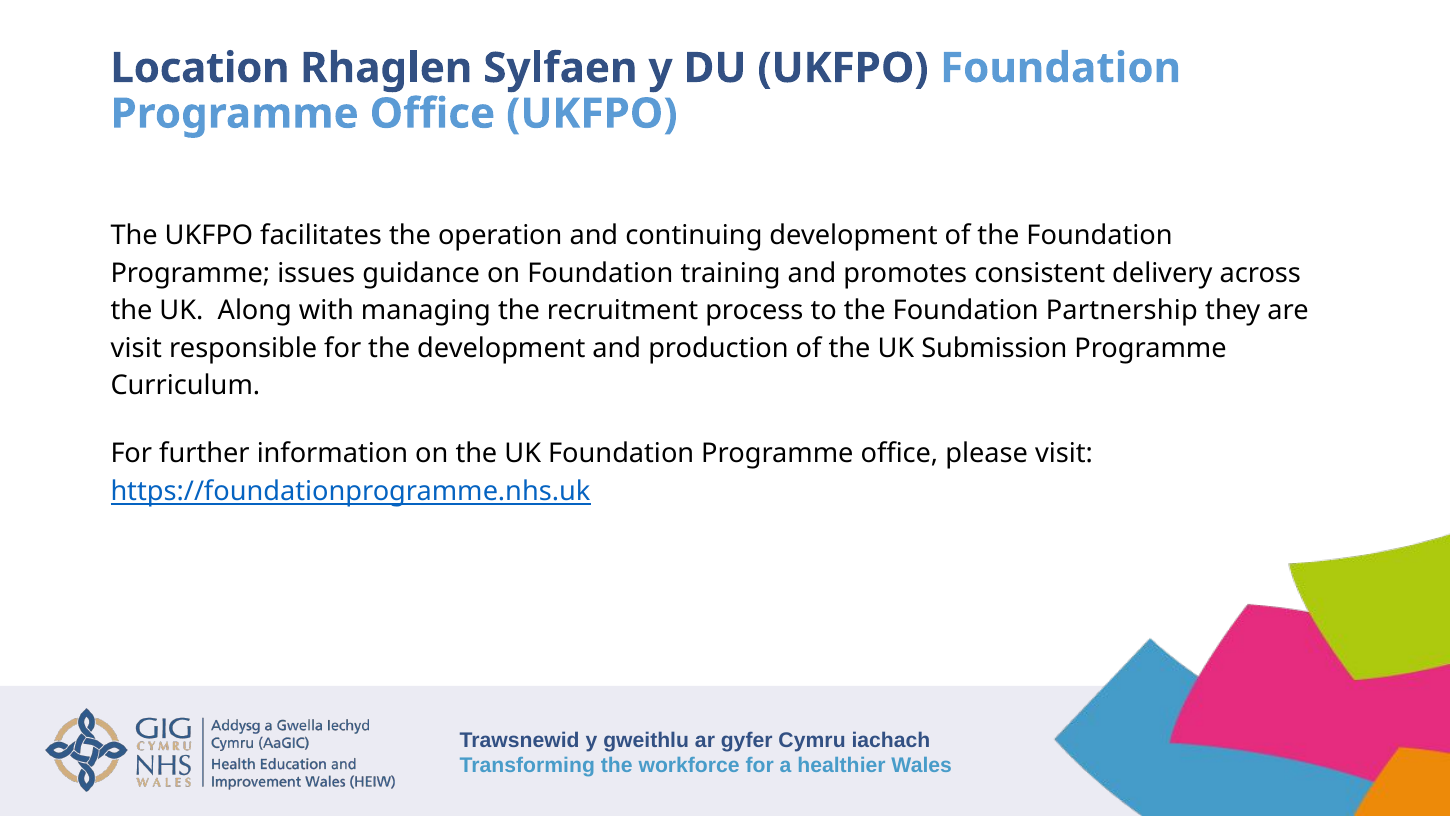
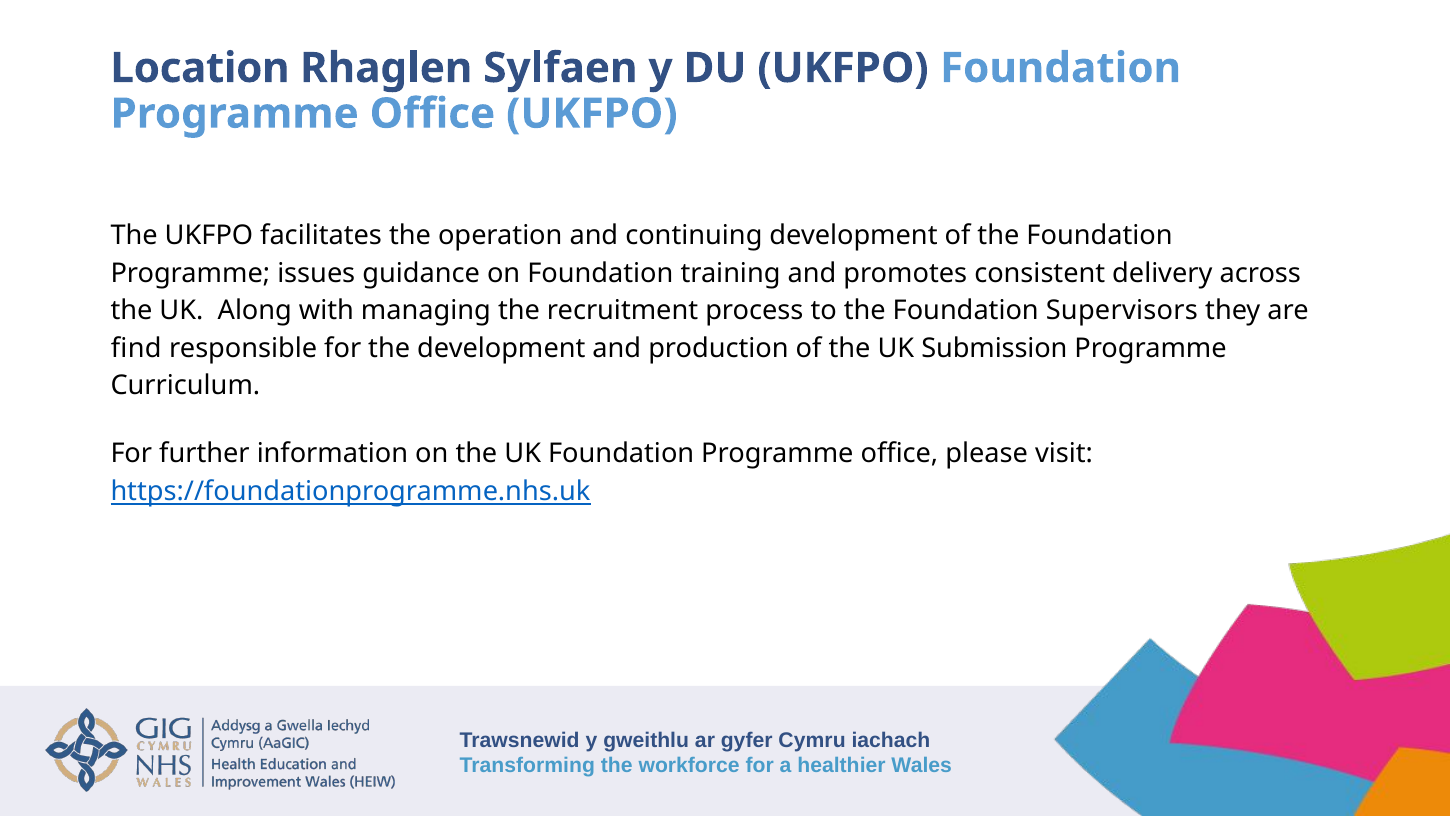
Partnership: Partnership -> Supervisors (1122, 310)
visit: visit -> find (136, 348)
